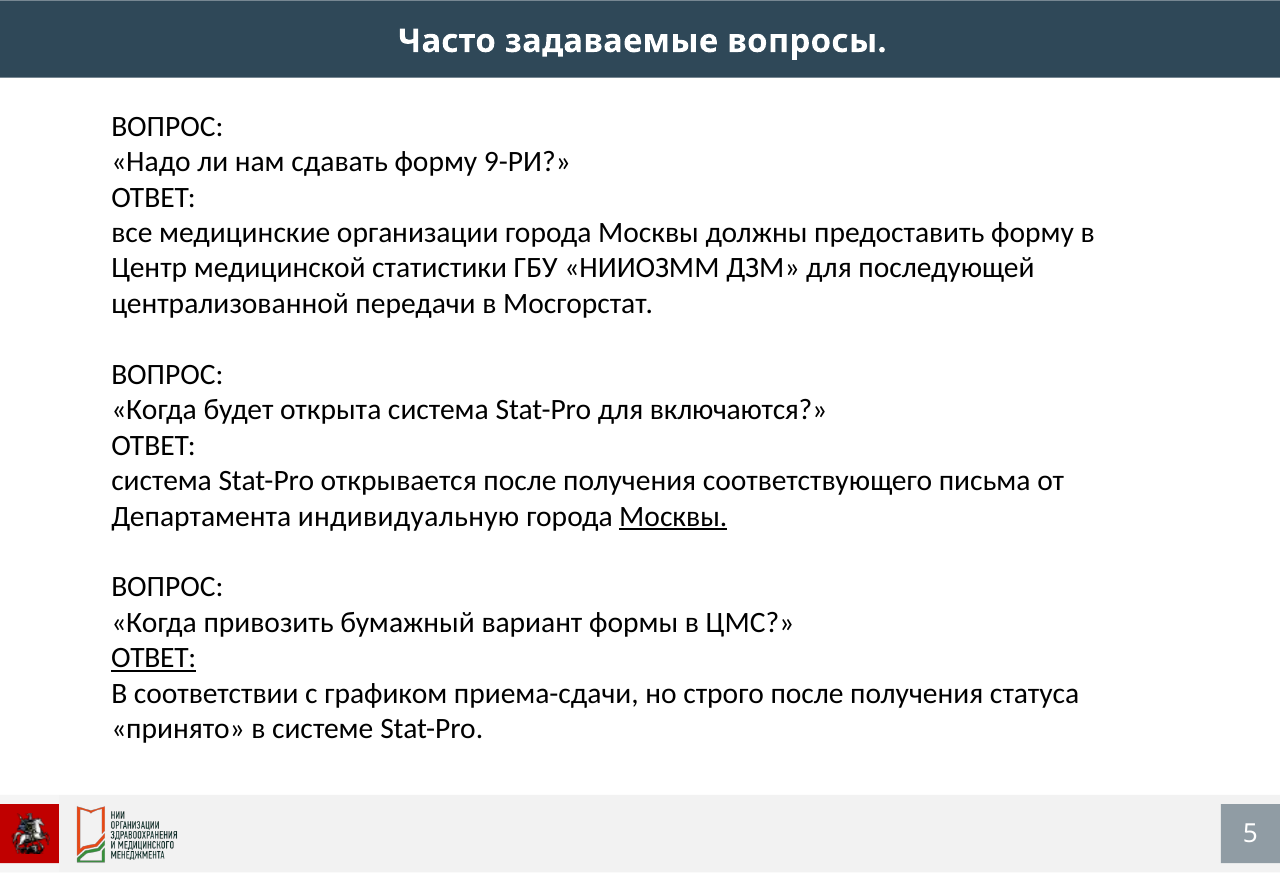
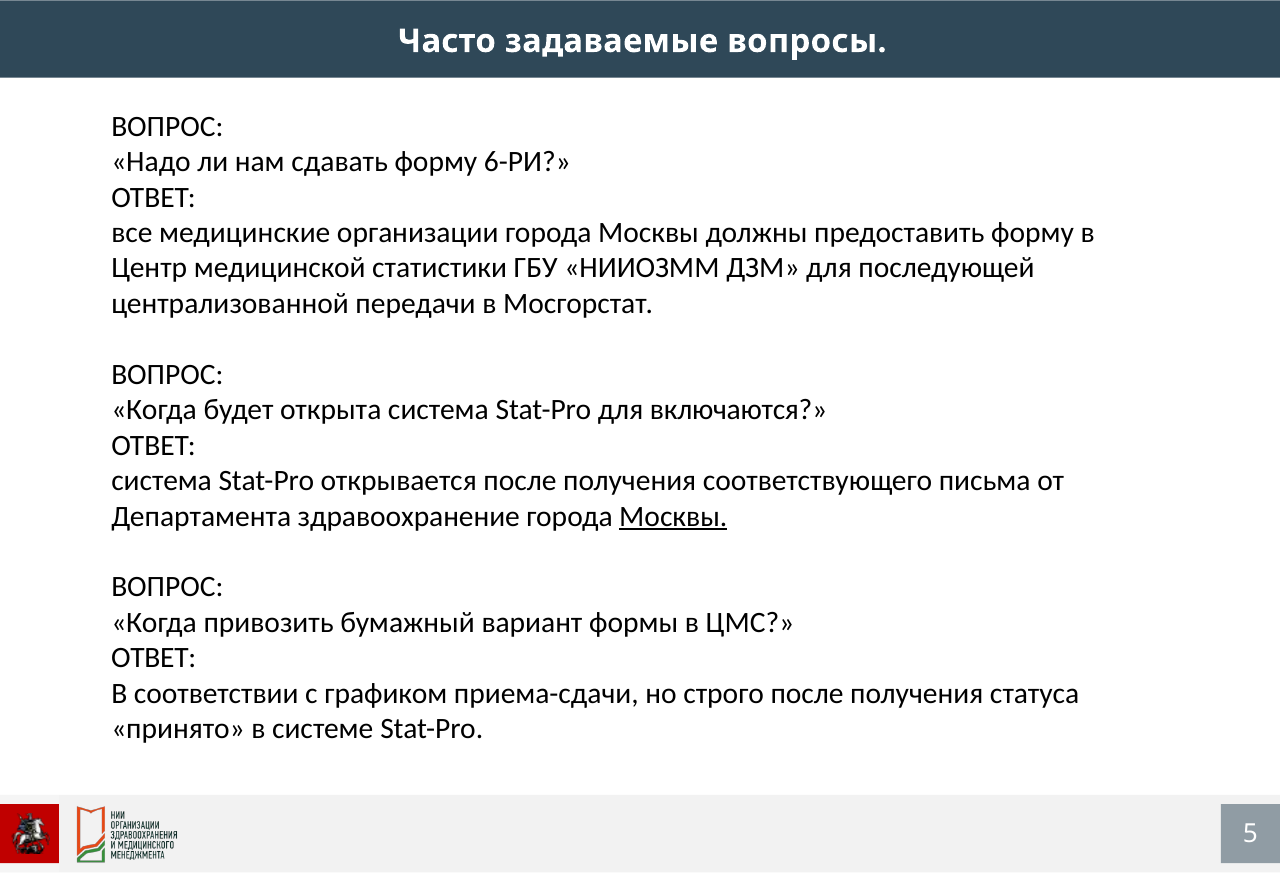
9-РИ: 9-РИ -> 6-РИ (527, 162)
индивидуальную: индивидуальную -> здравоохранение (409, 516)
ОТВЕТ underline: present -> none (154, 658)
